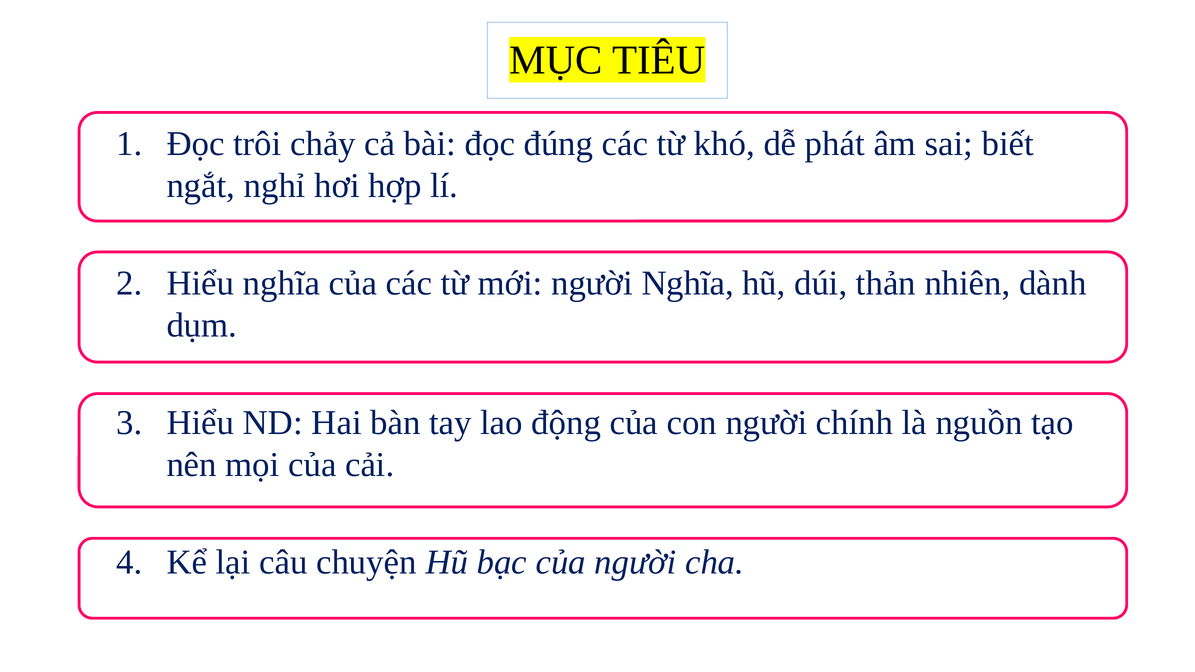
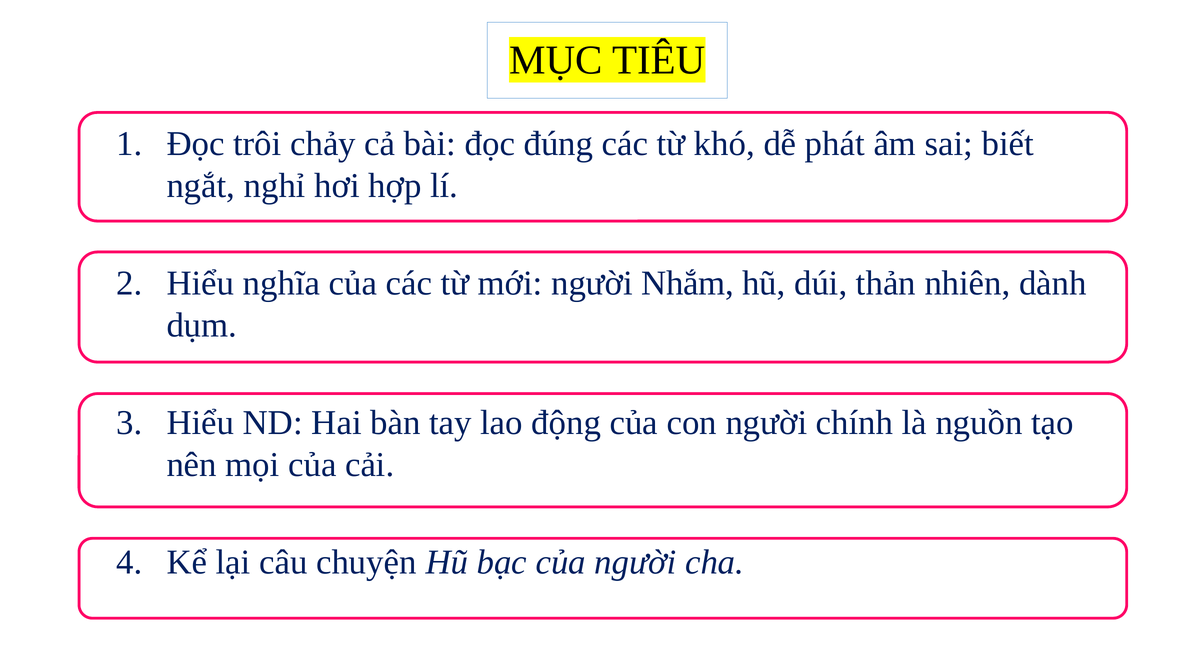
người Nghĩa: Nghĩa -> Nhắm (688, 283)
